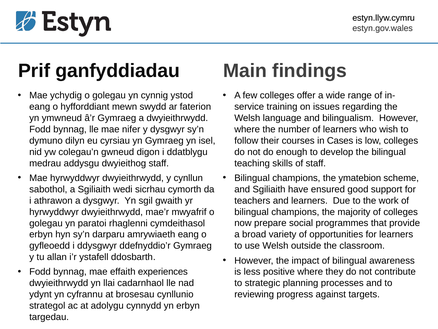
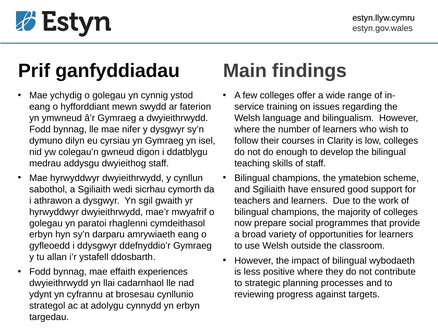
Cases: Cases -> Clarity (340, 140)
awareness: awareness -> wybodaeth (392, 260)
